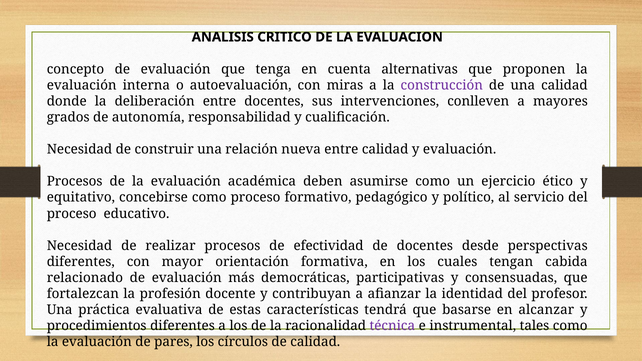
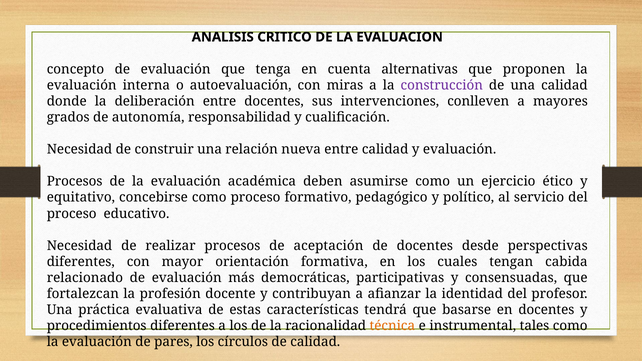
efectividad: efectividad -> aceptación (328, 246)
en alcanzar: alcanzar -> docentes (546, 310)
técnica colour: purple -> orange (392, 326)
